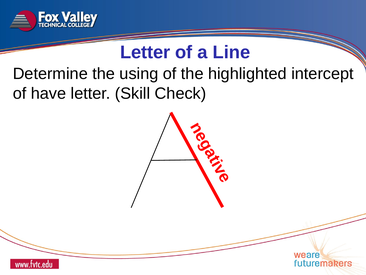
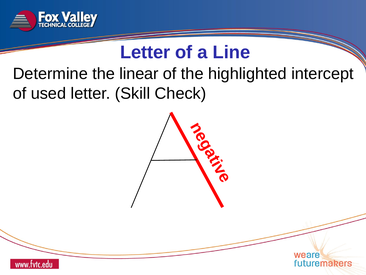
using: using -> linear (139, 74)
have: have -> used (48, 93)
